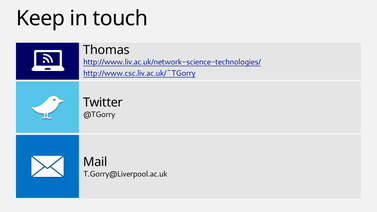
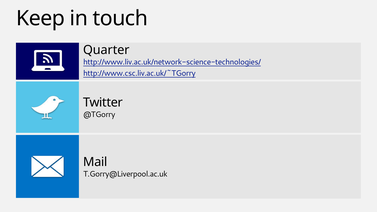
Thomas: Thomas -> Quarter (106, 50)
